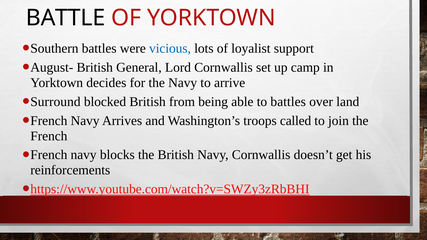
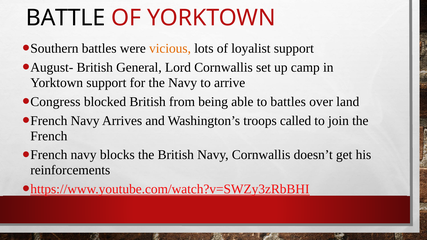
vicious colour: blue -> orange (170, 49)
Yorktown decides: decides -> support (106, 83)
Surround: Surround -> Congress (55, 102)
